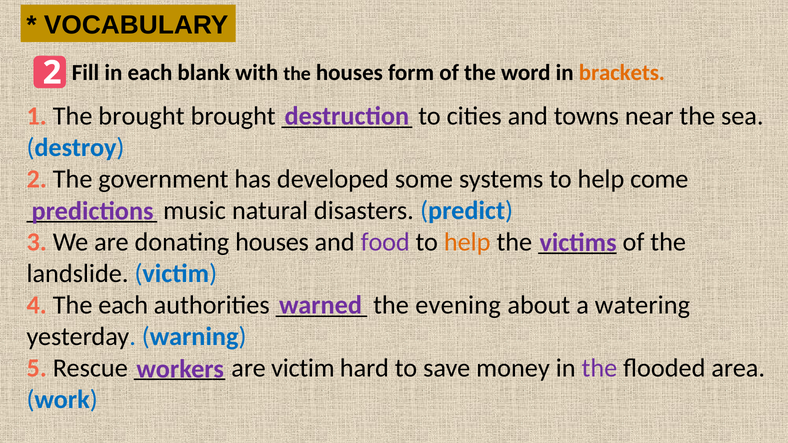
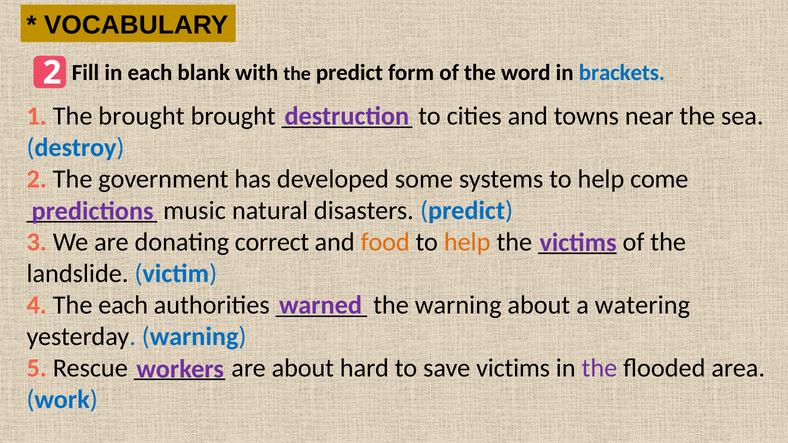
the houses: houses -> predict (349, 73)
brackets colour: orange -> blue (622, 73)
donating houses: houses -> correct (272, 242)
food colour: purple -> orange (385, 242)
the evening: evening -> warning (458, 305)
are victim: victim -> about (303, 368)
save money: money -> victims (513, 368)
